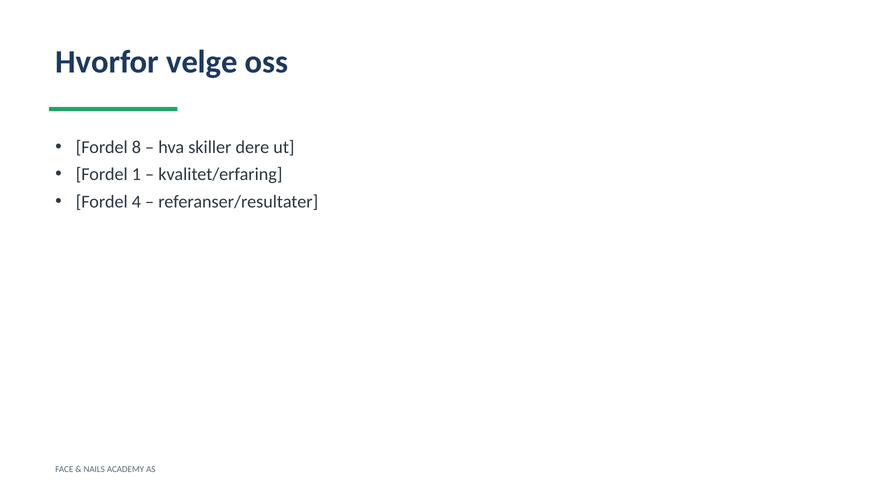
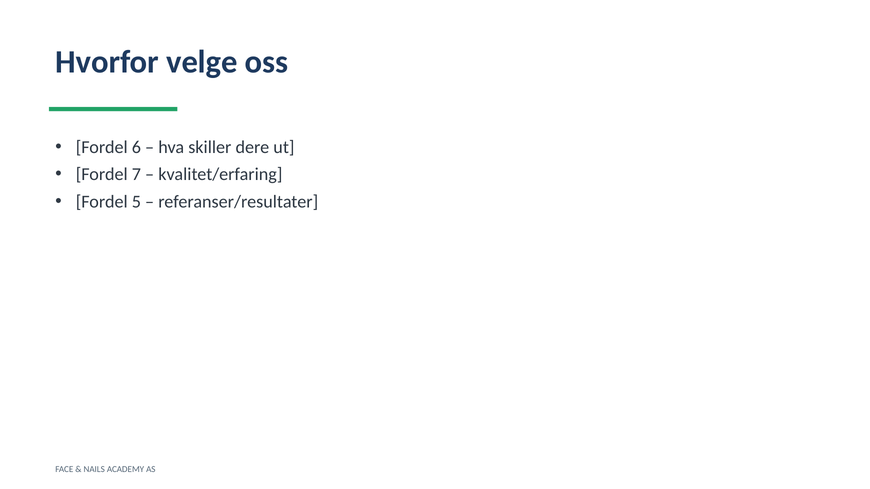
8: 8 -> 6 (136, 147)
1: 1 -> 7 (136, 175)
4: 4 -> 5 (136, 202)
